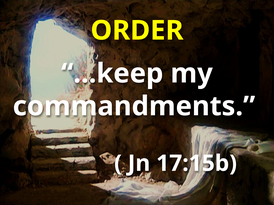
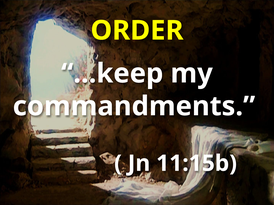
17:15b: 17:15b -> 11:15b (197, 164)
